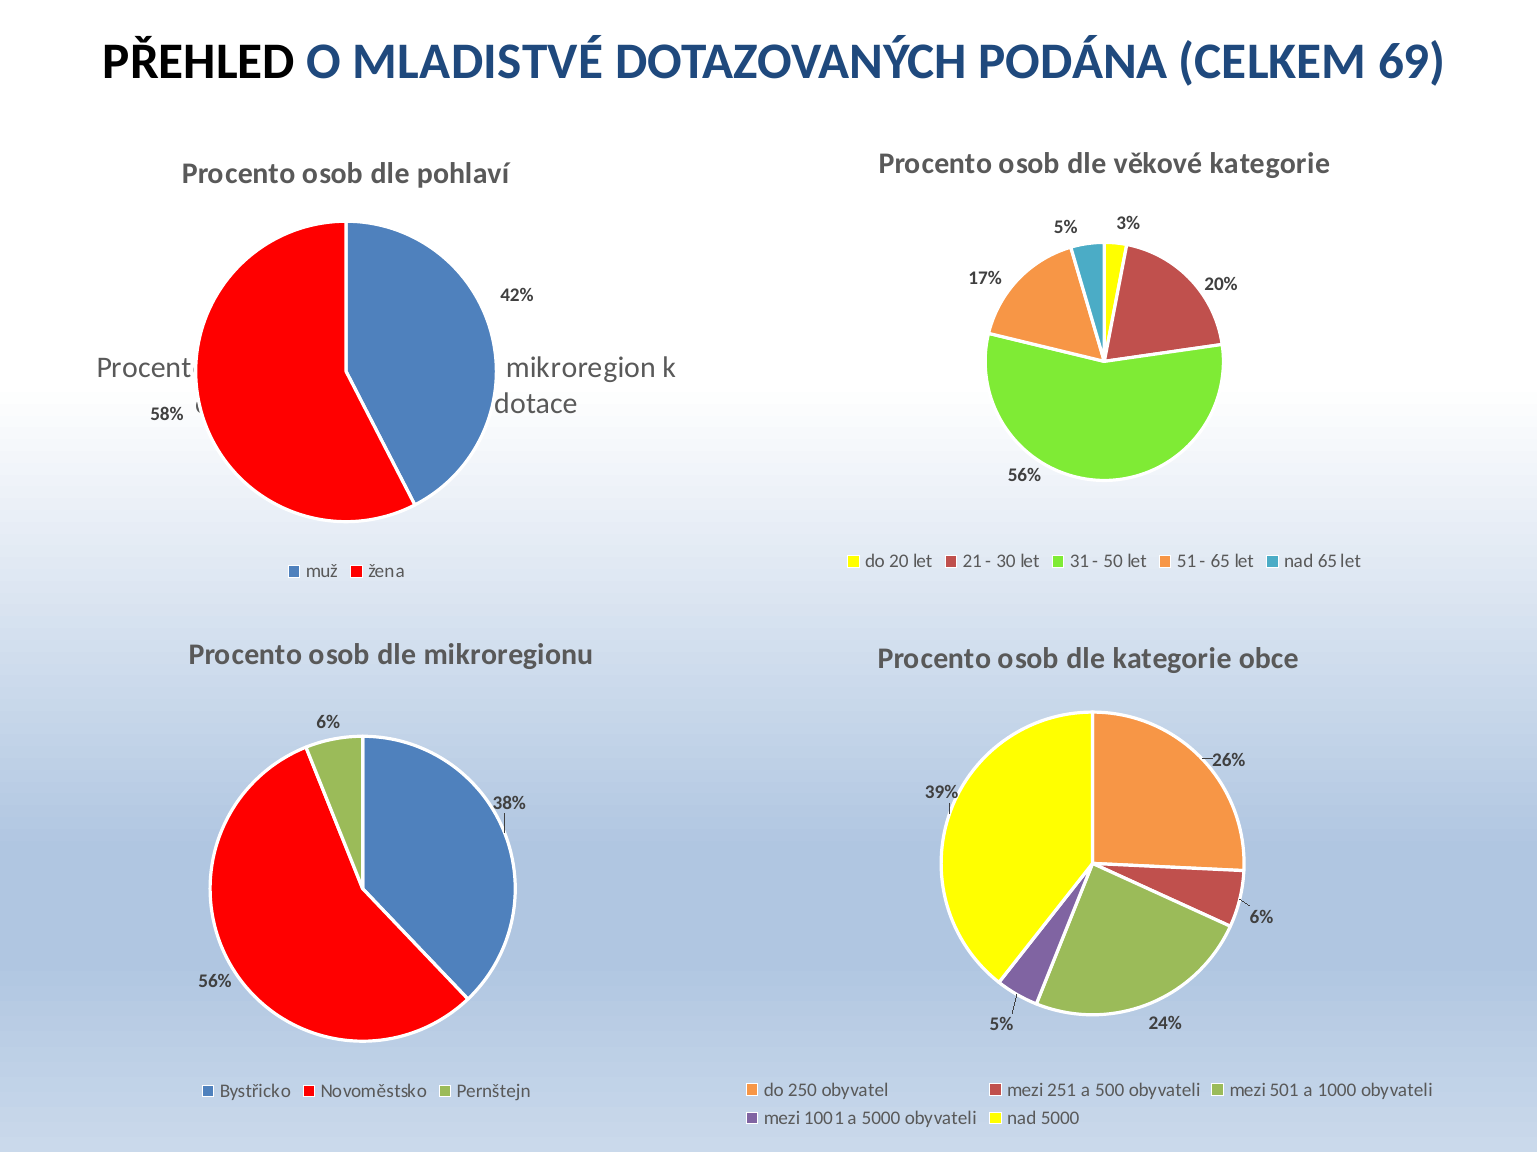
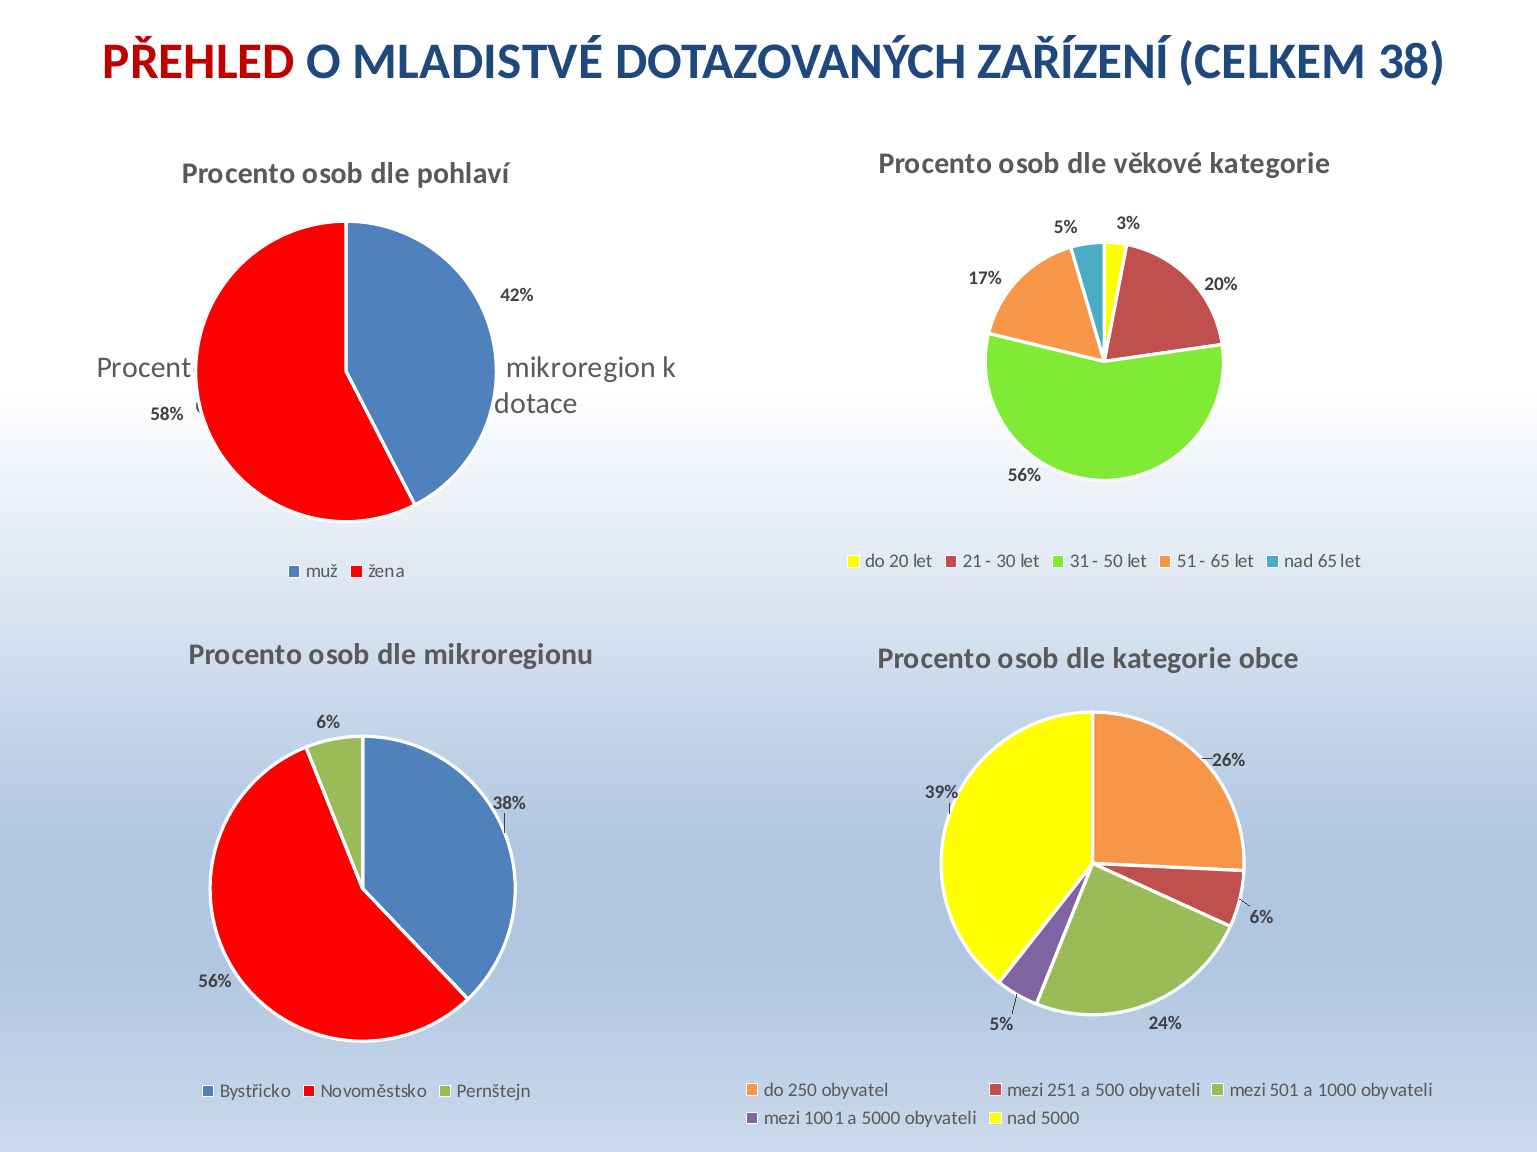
PŘEHLED colour: black -> red (199, 62)
PODÁNA: PODÁNA -> ZAŘÍZENÍ (1073, 62)
69: 69 -> 38 (1412, 62)
